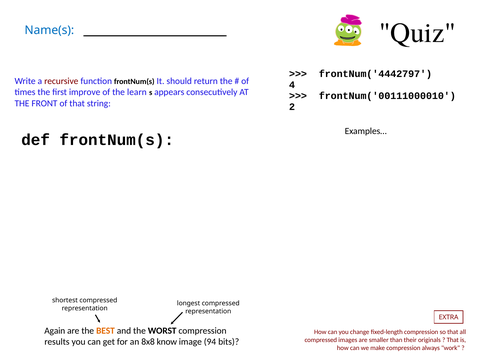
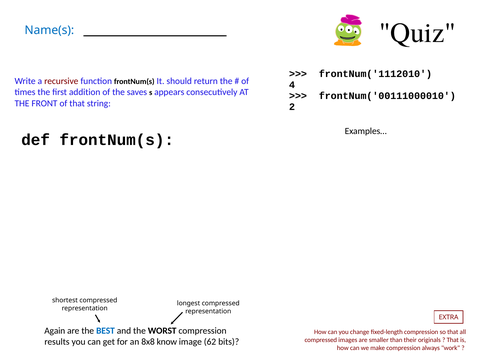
frontNum('4442797: frontNum('4442797 -> frontNum('1112010 (375, 74)
improve: improve -> addition (85, 92)
learn: learn -> saves (137, 92)
BEST colour: orange -> blue (105, 331)
94: 94 -> 62 (210, 342)
